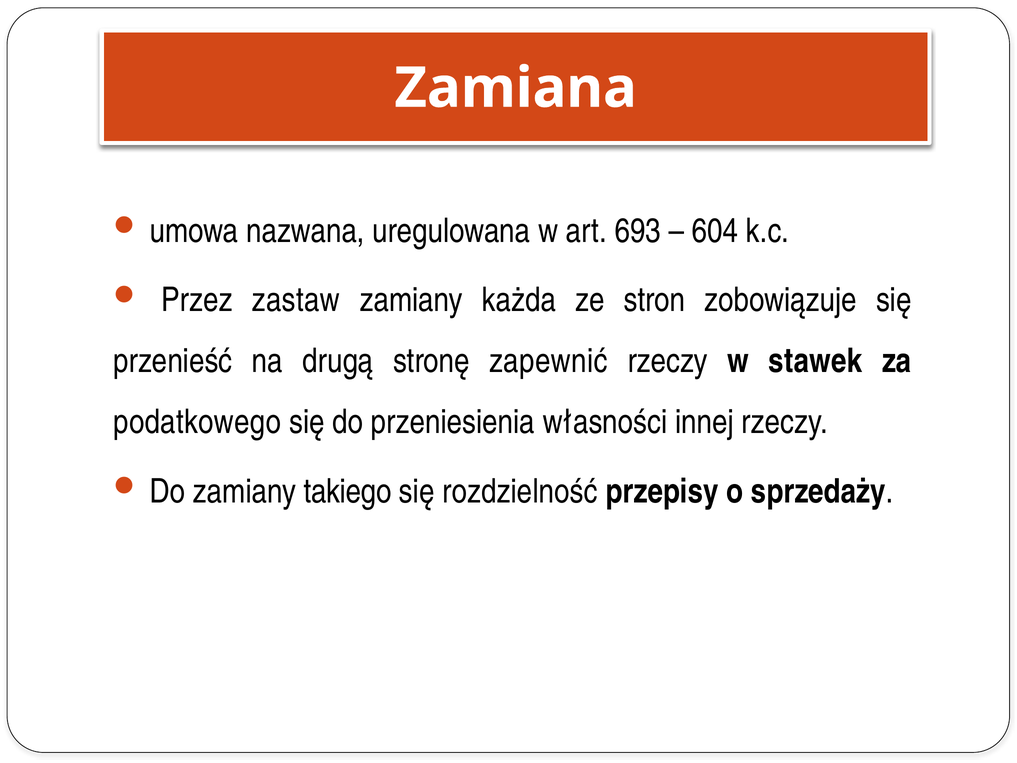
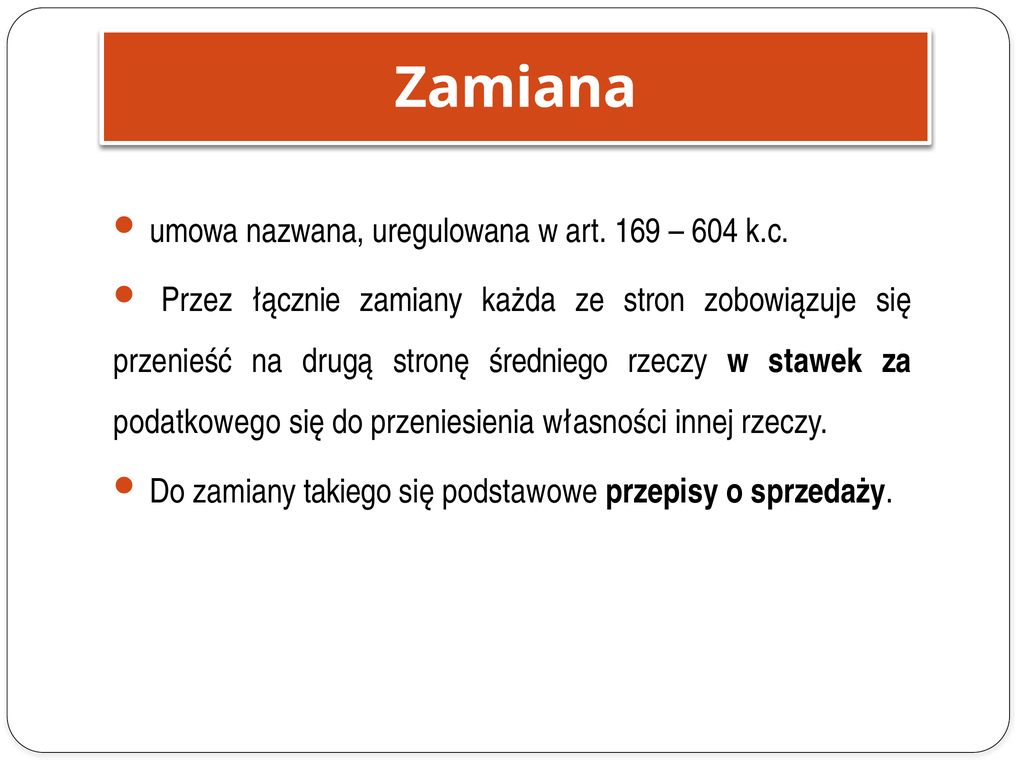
693: 693 -> 169 (638, 231)
zastaw: zastaw -> łącznie (296, 300)
zapewnić: zapewnić -> średniego (549, 361)
rozdzielność: rozdzielność -> podstawowe (520, 491)
